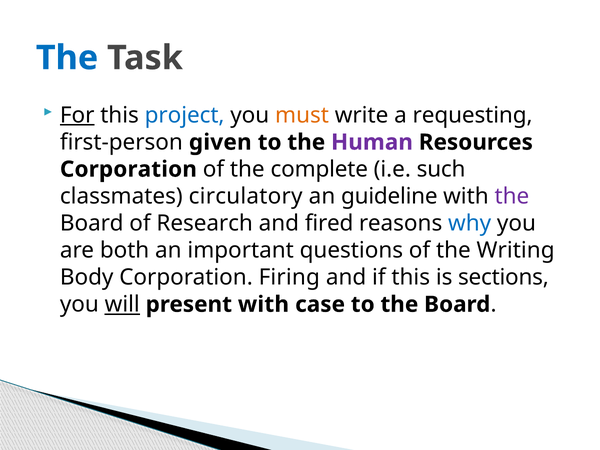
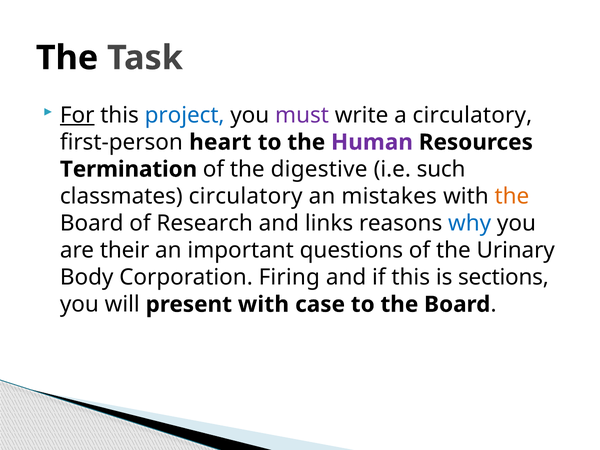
The colour: blue -> black (67, 58)
must colour: orange -> purple (302, 115)
a requesting: requesting -> circulatory (472, 115)
given: given -> heart (220, 142)
Corporation: Corporation -> Termination (129, 169)
complete: complete -> digestive (319, 169)
guideline: guideline -> mistakes (389, 196)
the colour: purple -> orange (512, 196)
fired: fired -> links (329, 223)
both: both -> their (125, 250)
Writing: Writing -> Urinary (516, 250)
will underline: present -> none (122, 304)
